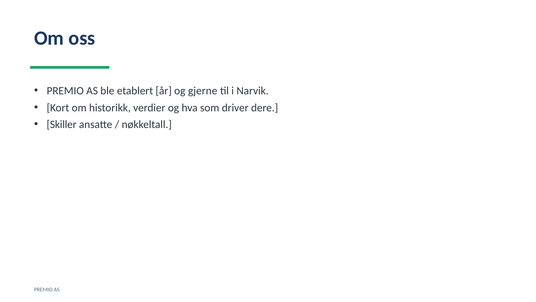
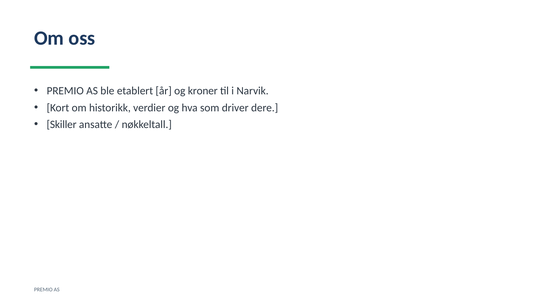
gjerne: gjerne -> kroner (203, 91)
